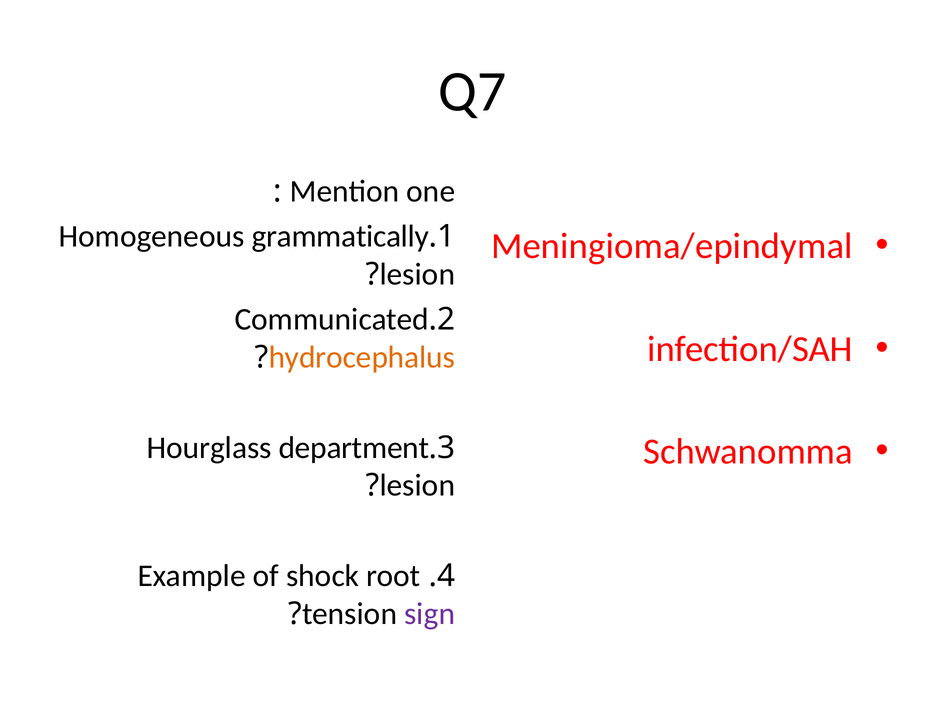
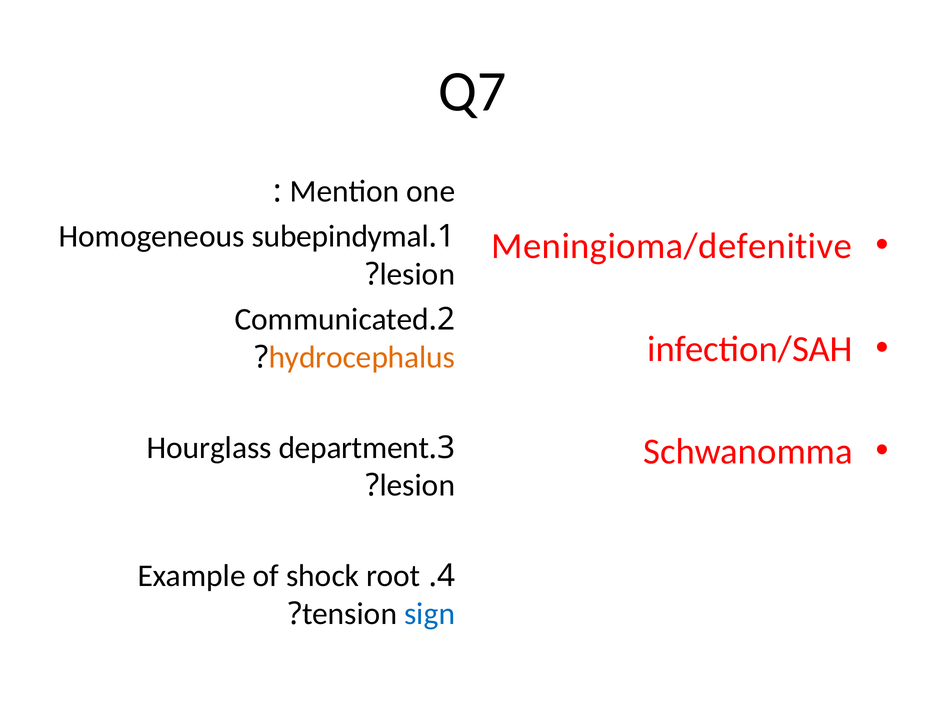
grammatically: grammatically -> subepindymal (340, 236)
Meningioma/epindymal: Meningioma/epindymal -> Meningioma/defenitive (672, 246)
sign colour: purple -> blue (430, 613)
